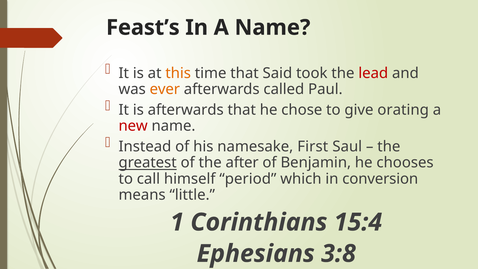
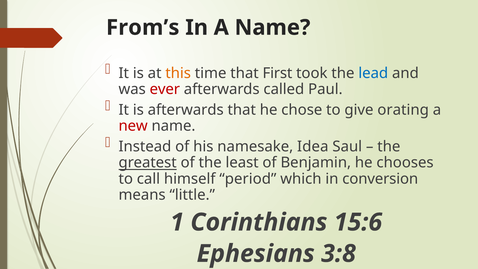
Feast’s: Feast’s -> From’s (143, 28)
Said: Said -> First (277, 73)
lead colour: red -> blue (373, 73)
ever colour: orange -> red (165, 89)
First: First -> Idea (313, 147)
after: after -> least (242, 163)
15:4: 15:4 -> 15:6 (358, 222)
